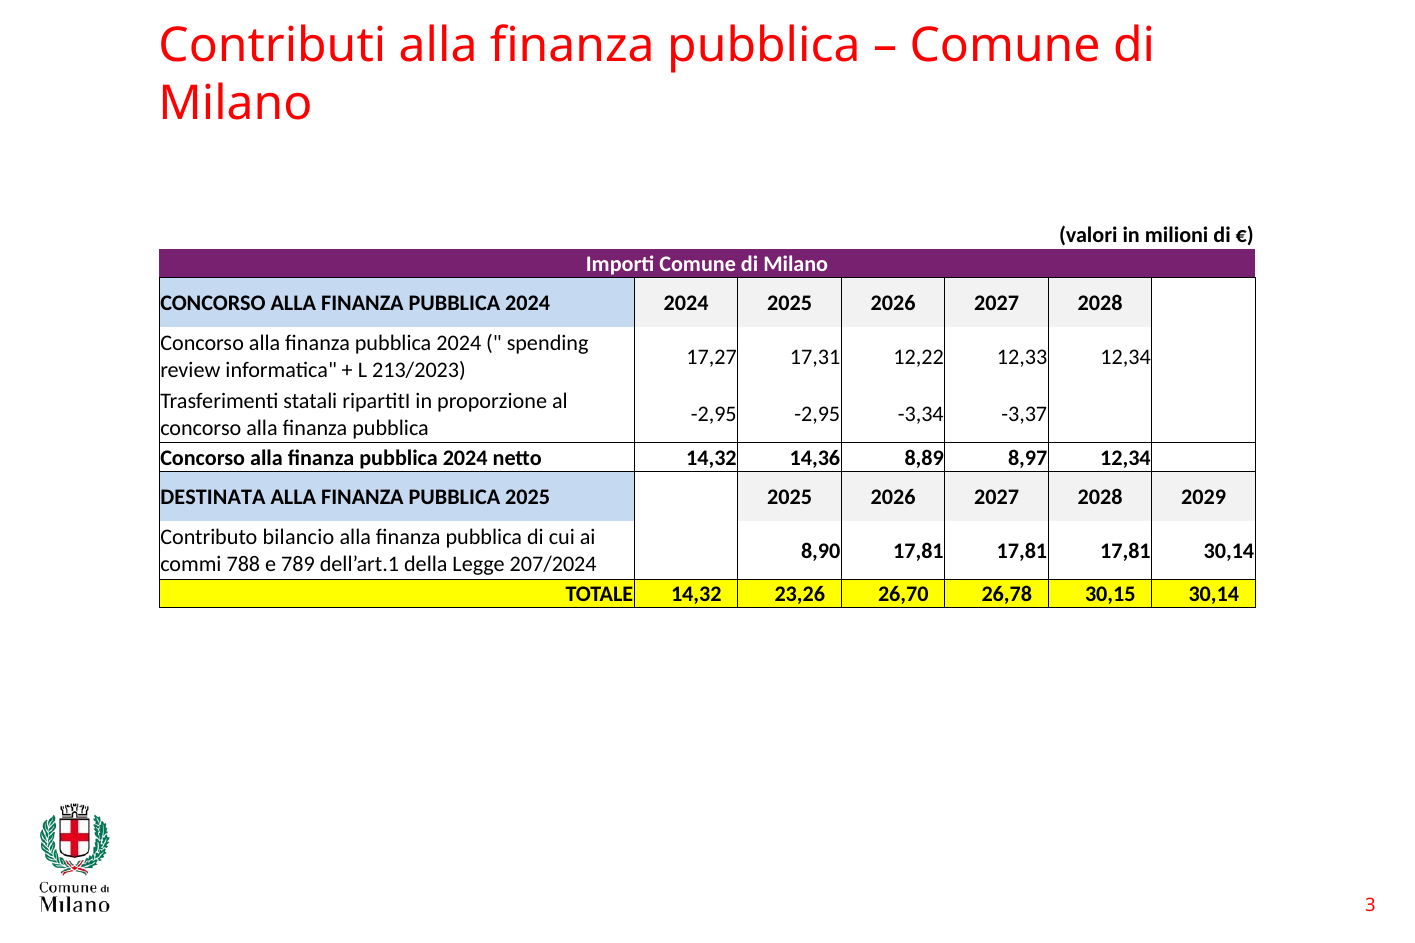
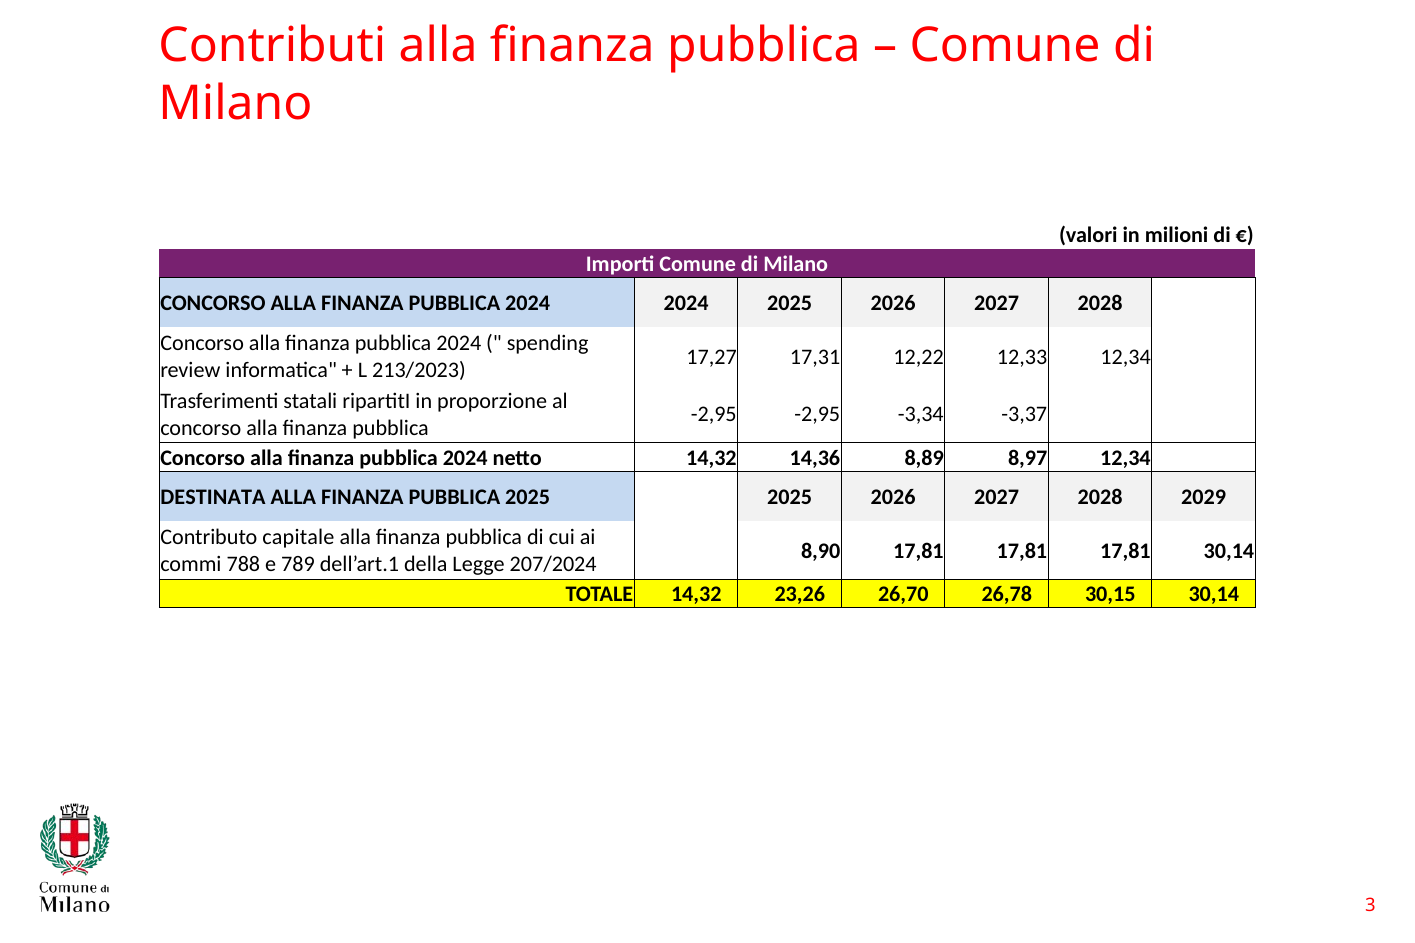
bilancio: bilancio -> capitale (298, 538)
